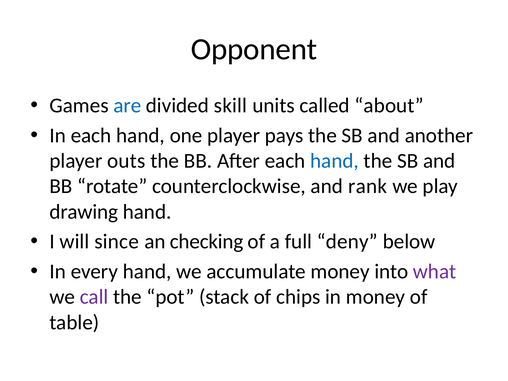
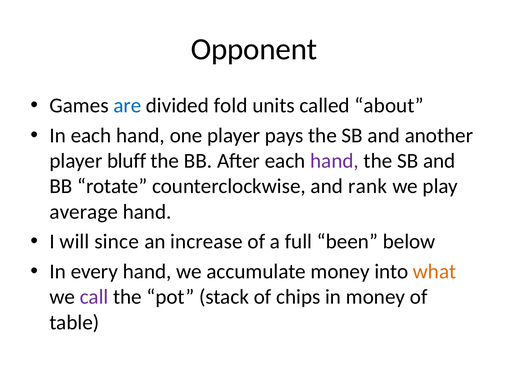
skill: skill -> fold (231, 106)
outs: outs -> bluff (127, 161)
hand colour: blue -> purple (334, 161)
drawing: drawing -> average (84, 212)
checking: checking -> increase (207, 242)
deny: deny -> been (347, 242)
what colour: purple -> orange (435, 272)
